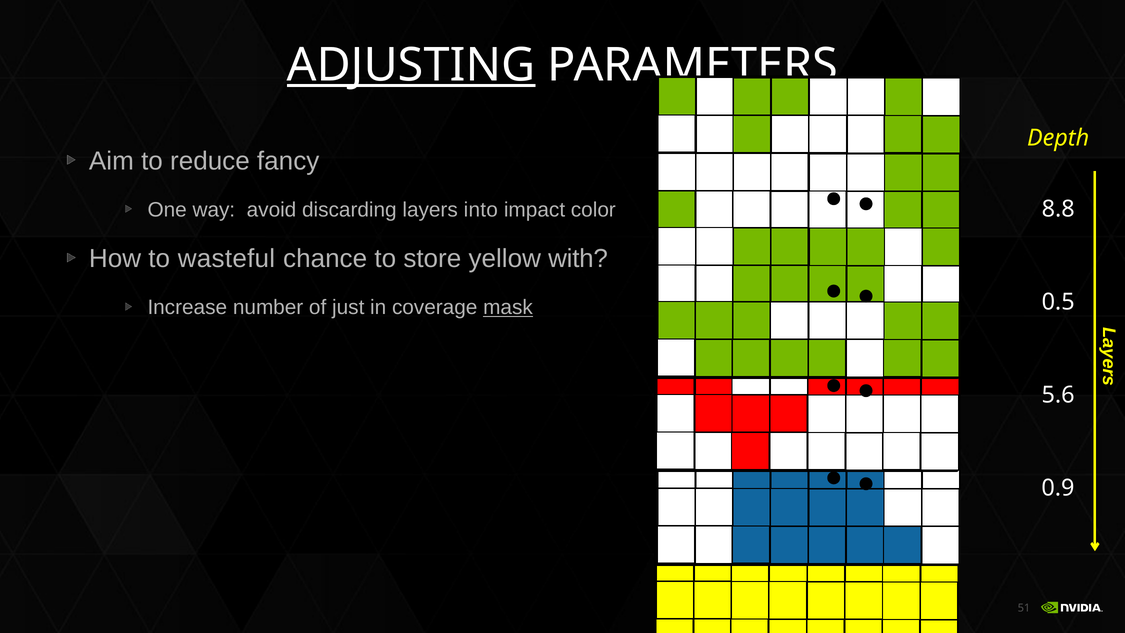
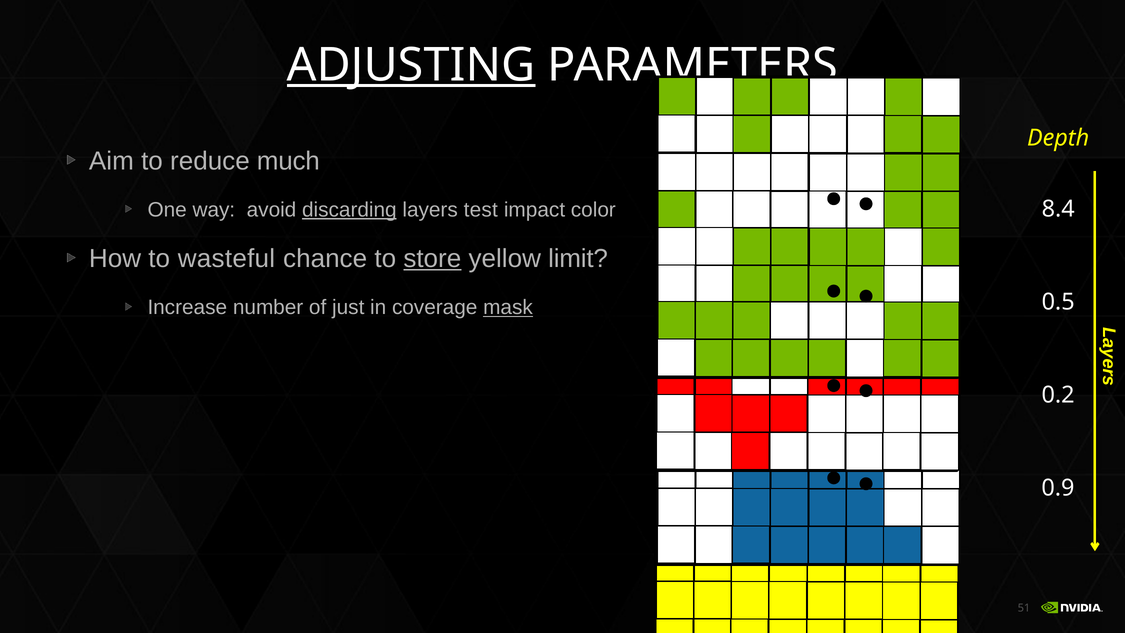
fancy: fancy -> much (288, 161)
discarding underline: none -> present (349, 210)
into: into -> test (481, 210)
8.8: 8.8 -> 8.4 (1058, 209)
store underline: none -> present (432, 259)
with: with -> limit (578, 259)
5.6: 5.6 -> 0.2 (1058, 395)
